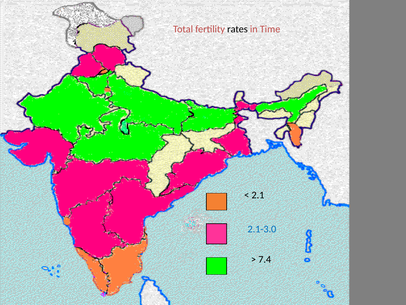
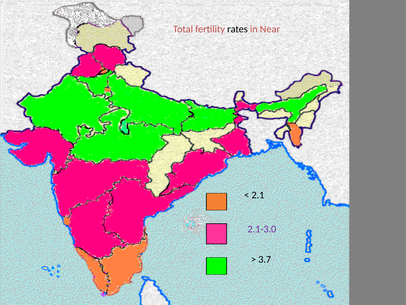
Time: Time -> Near (270, 29)
2.1-3.0 colour: blue -> purple (262, 229)
7.4: 7.4 -> 3.7 (265, 259)
